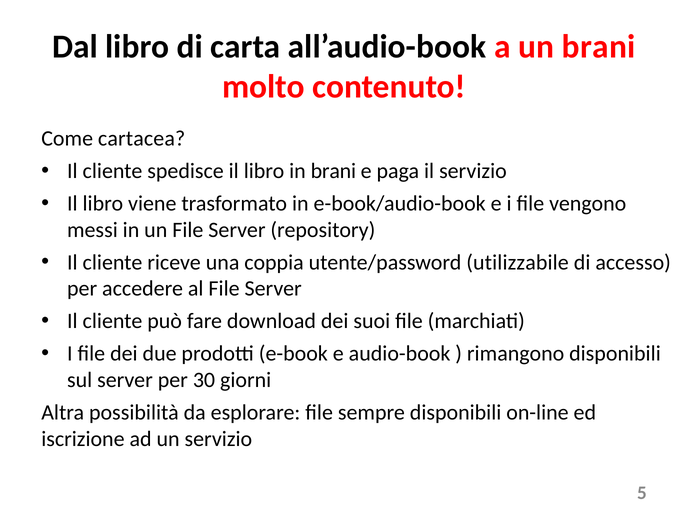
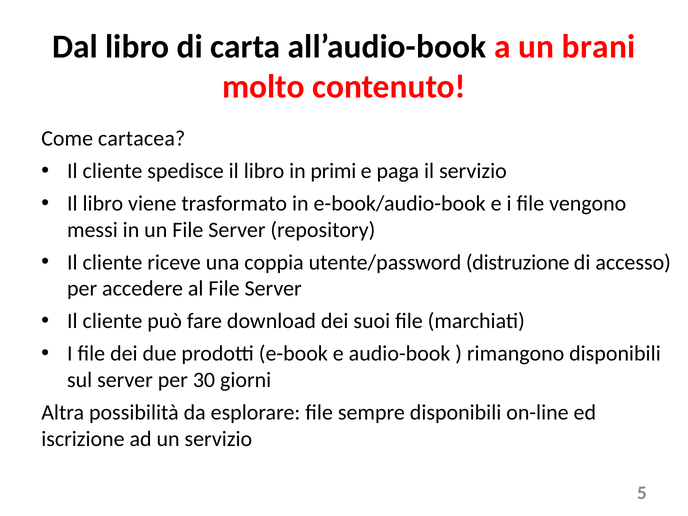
in brani: brani -> primi (333, 171)
utilizzabile: utilizzabile -> distruzione (518, 262)
